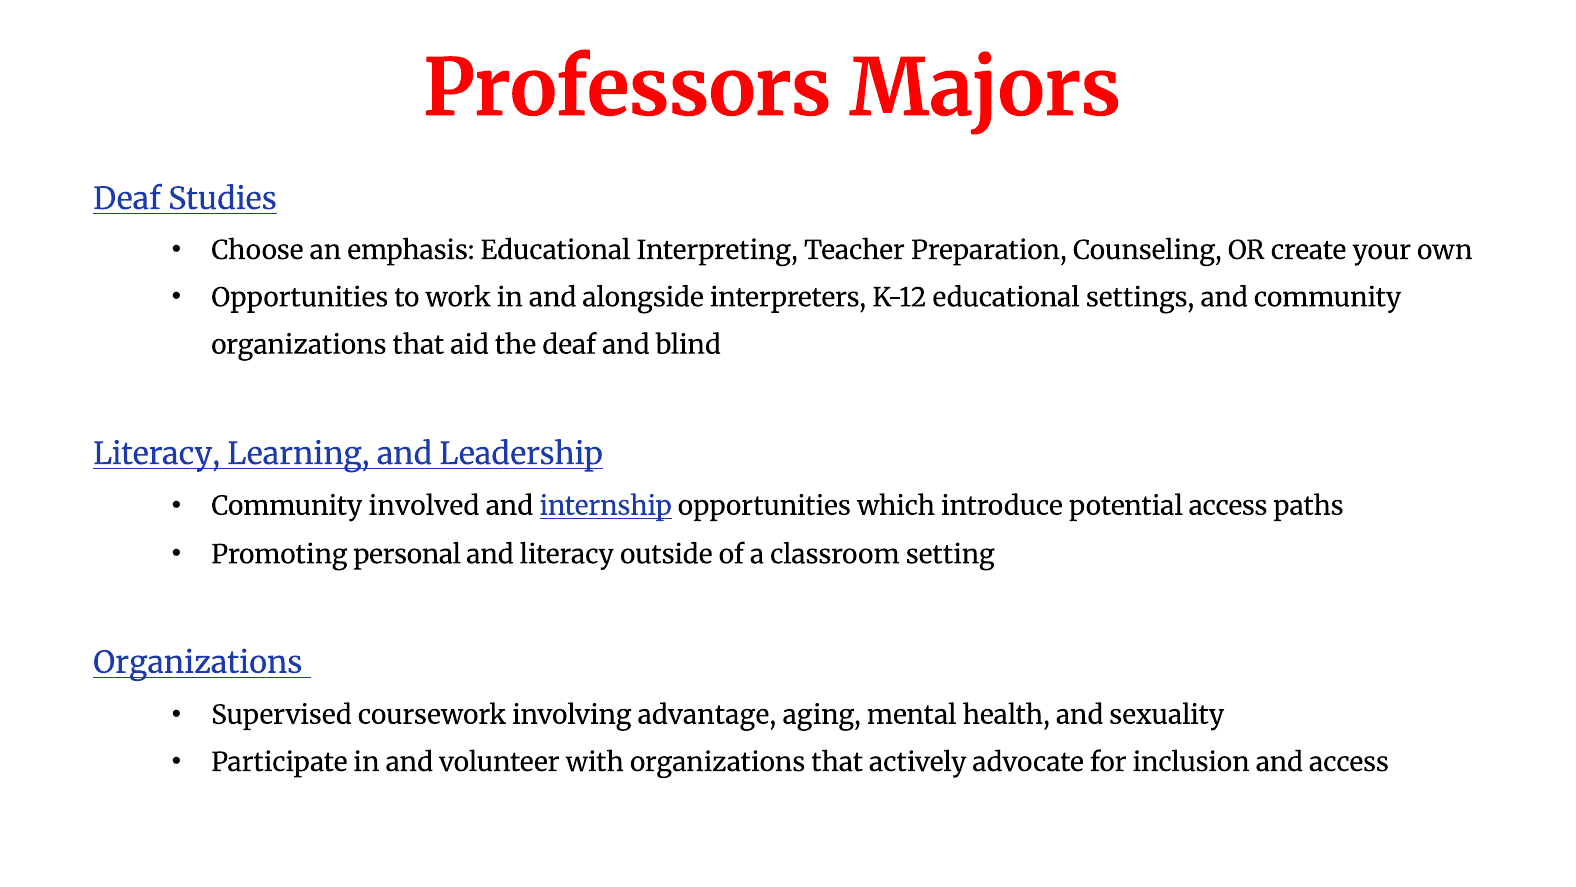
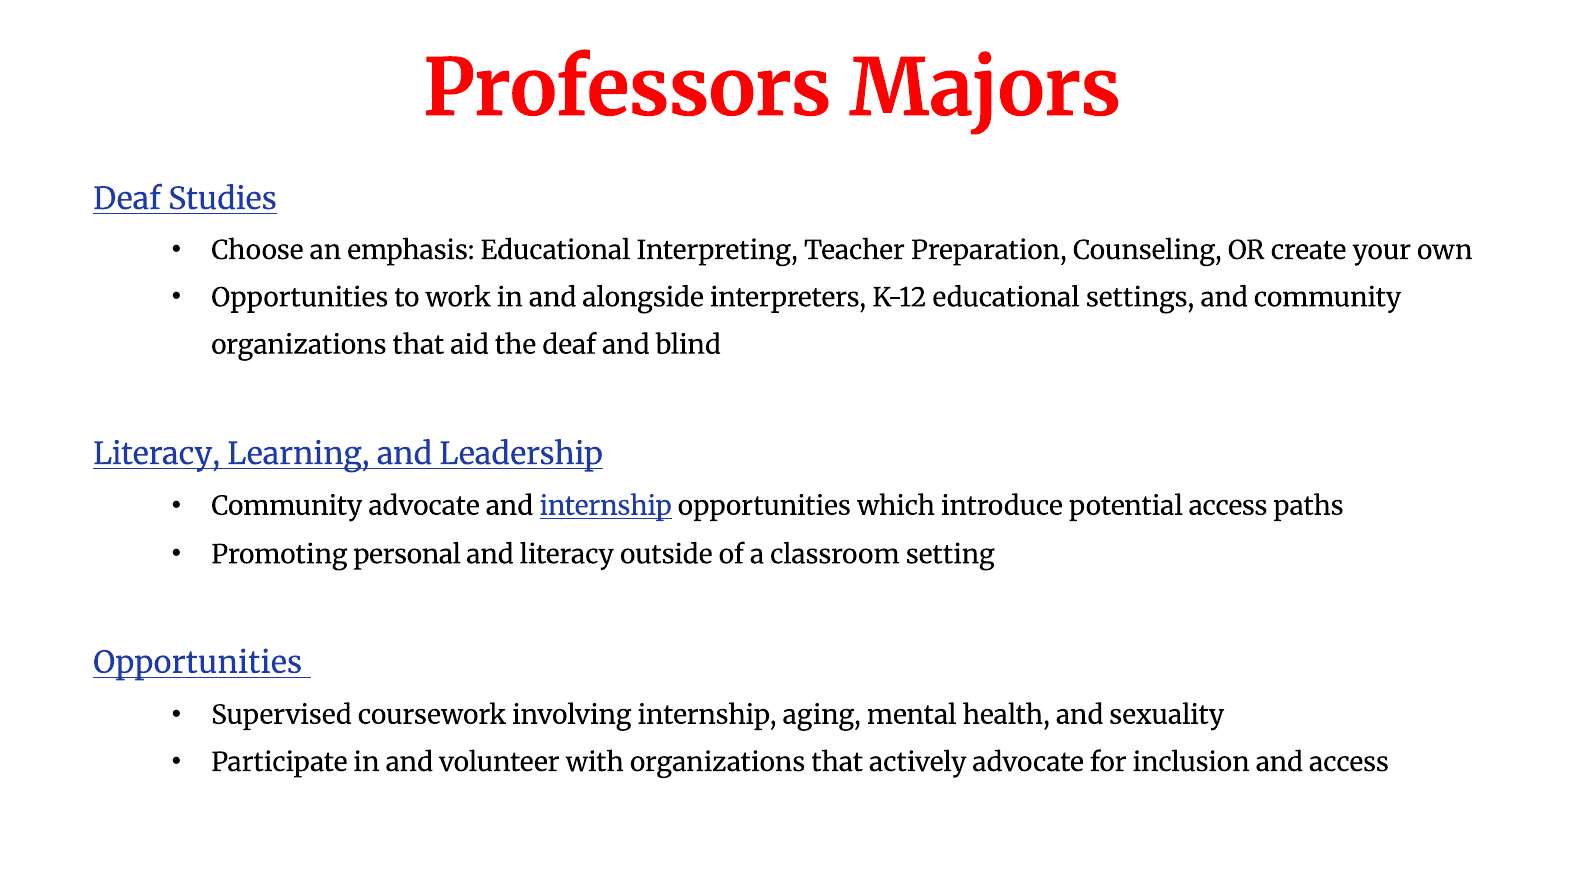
Community involved: involved -> advocate (424, 506)
Organizations: Organizations -> Opportunities (198, 662)
involving advantage: advantage -> internship (707, 715)
